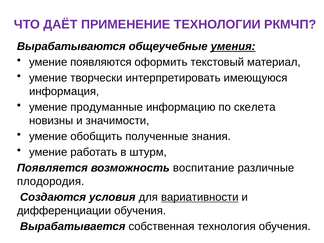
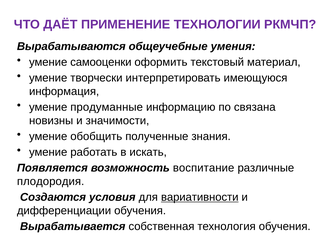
умения underline: present -> none (233, 46)
появляются: появляются -> самооценки (101, 62)
скелета: скелета -> связана (255, 107)
штурм: штурм -> искать (148, 152)
